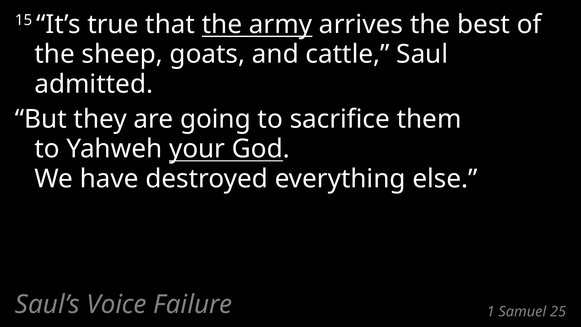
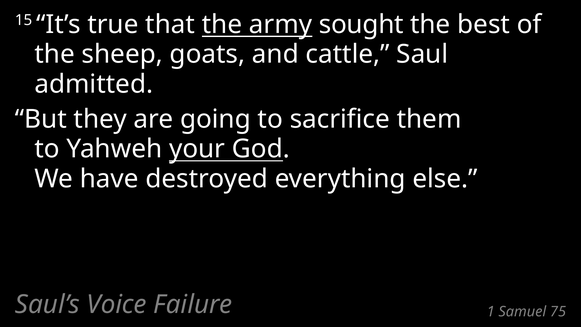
arrives: arrives -> sought (361, 24)
25: 25 -> 75 (558, 311)
